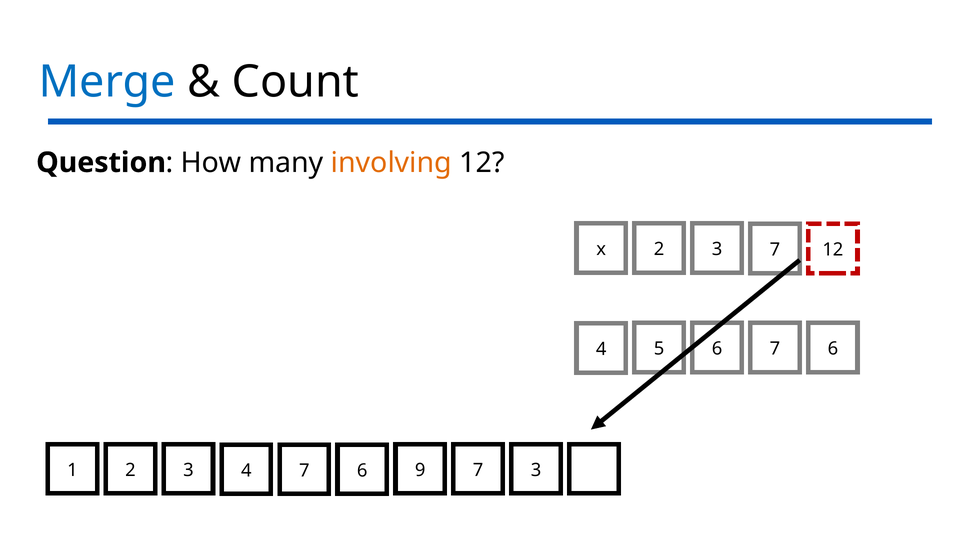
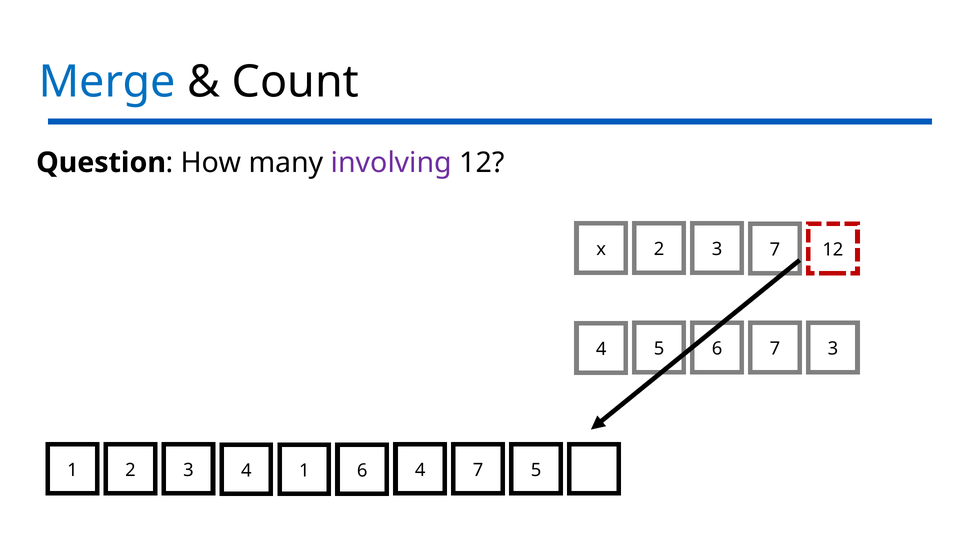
involving colour: orange -> purple (391, 163)
6: 6 -> 3 (833, 349)
4 7: 7 -> 1 (304, 471)
6 9: 9 -> 4 (420, 470)
7 3: 3 -> 5 (536, 470)
